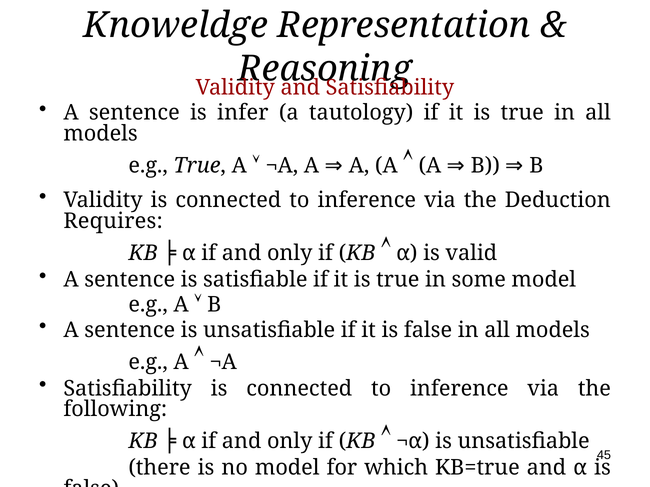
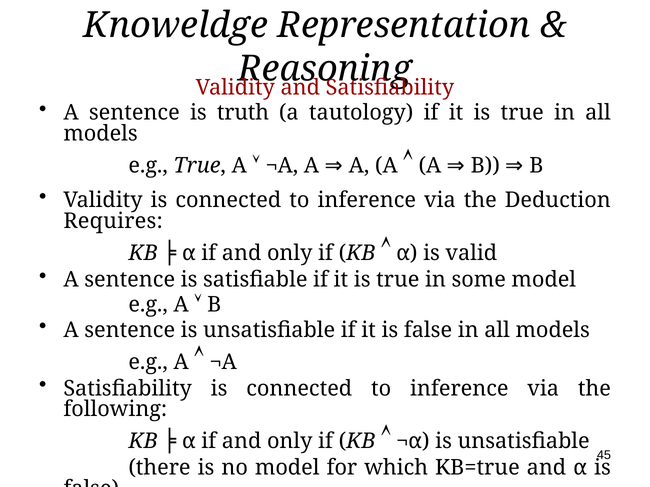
infer: infer -> truth (243, 113)
